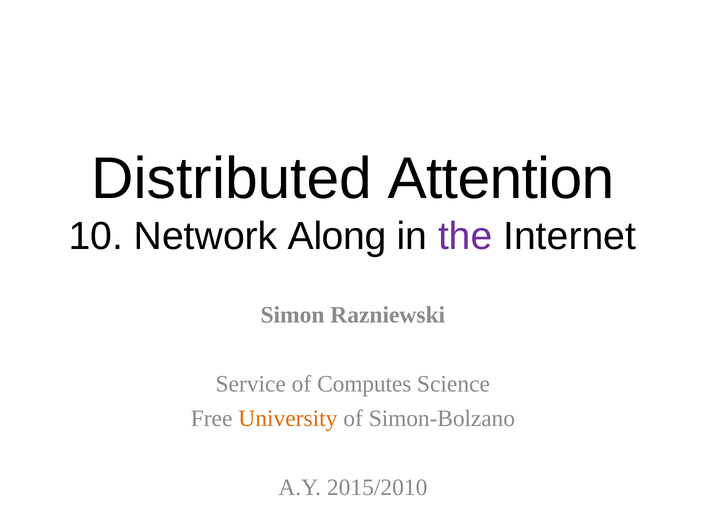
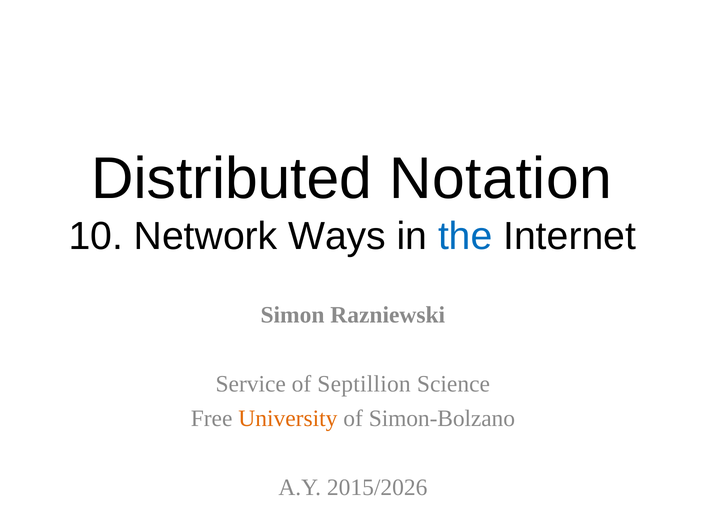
Attention: Attention -> Notation (501, 179)
Along: Along -> Ways (337, 236)
the colour: purple -> blue (465, 236)
Computes: Computes -> Septillion (364, 384)
2015/2010: 2015/2010 -> 2015/2026 (377, 487)
